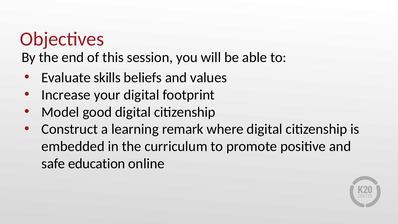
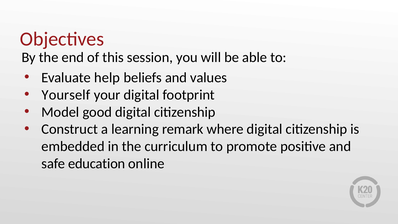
skills: skills -> help (107, 77)
Increase: Increase -> Yourself (66, 95)
